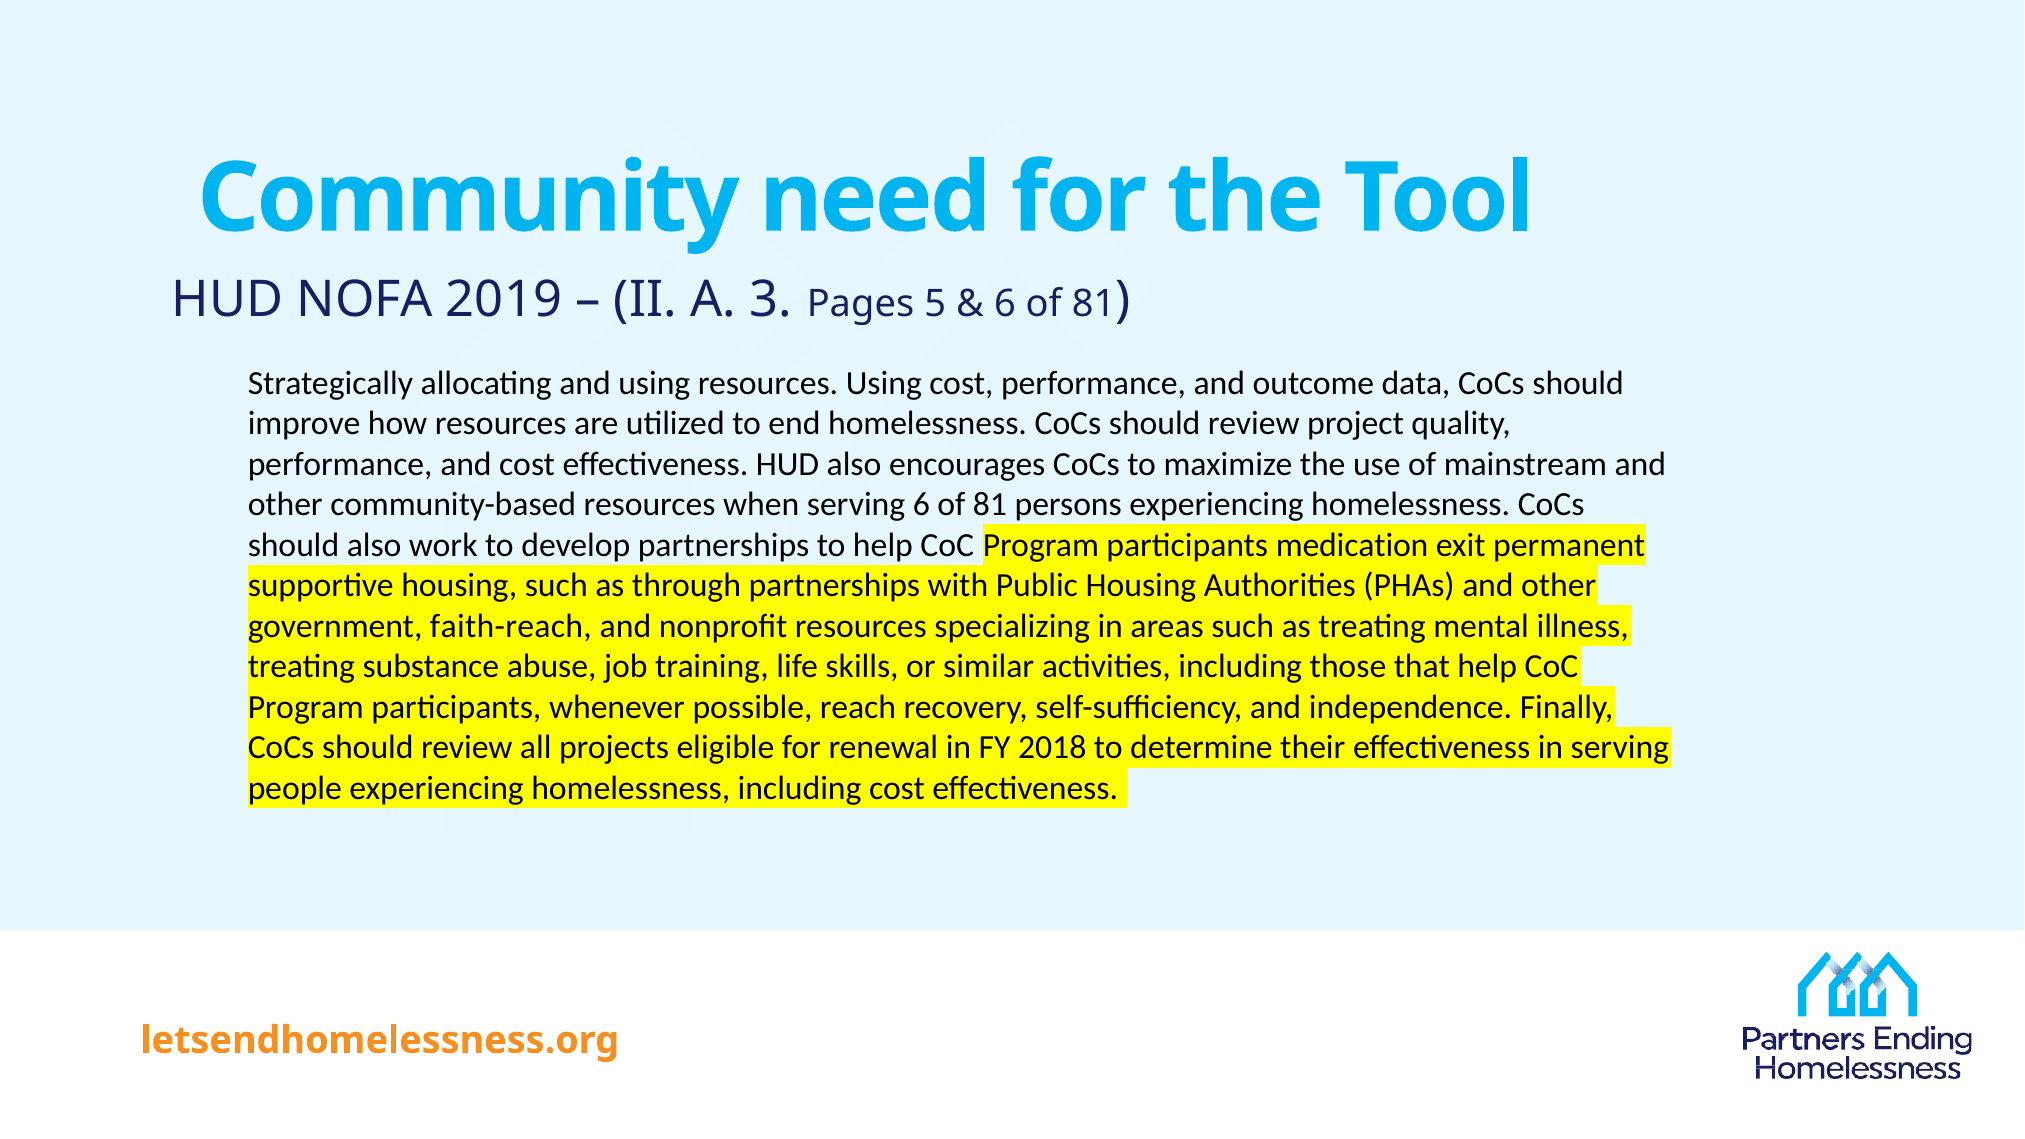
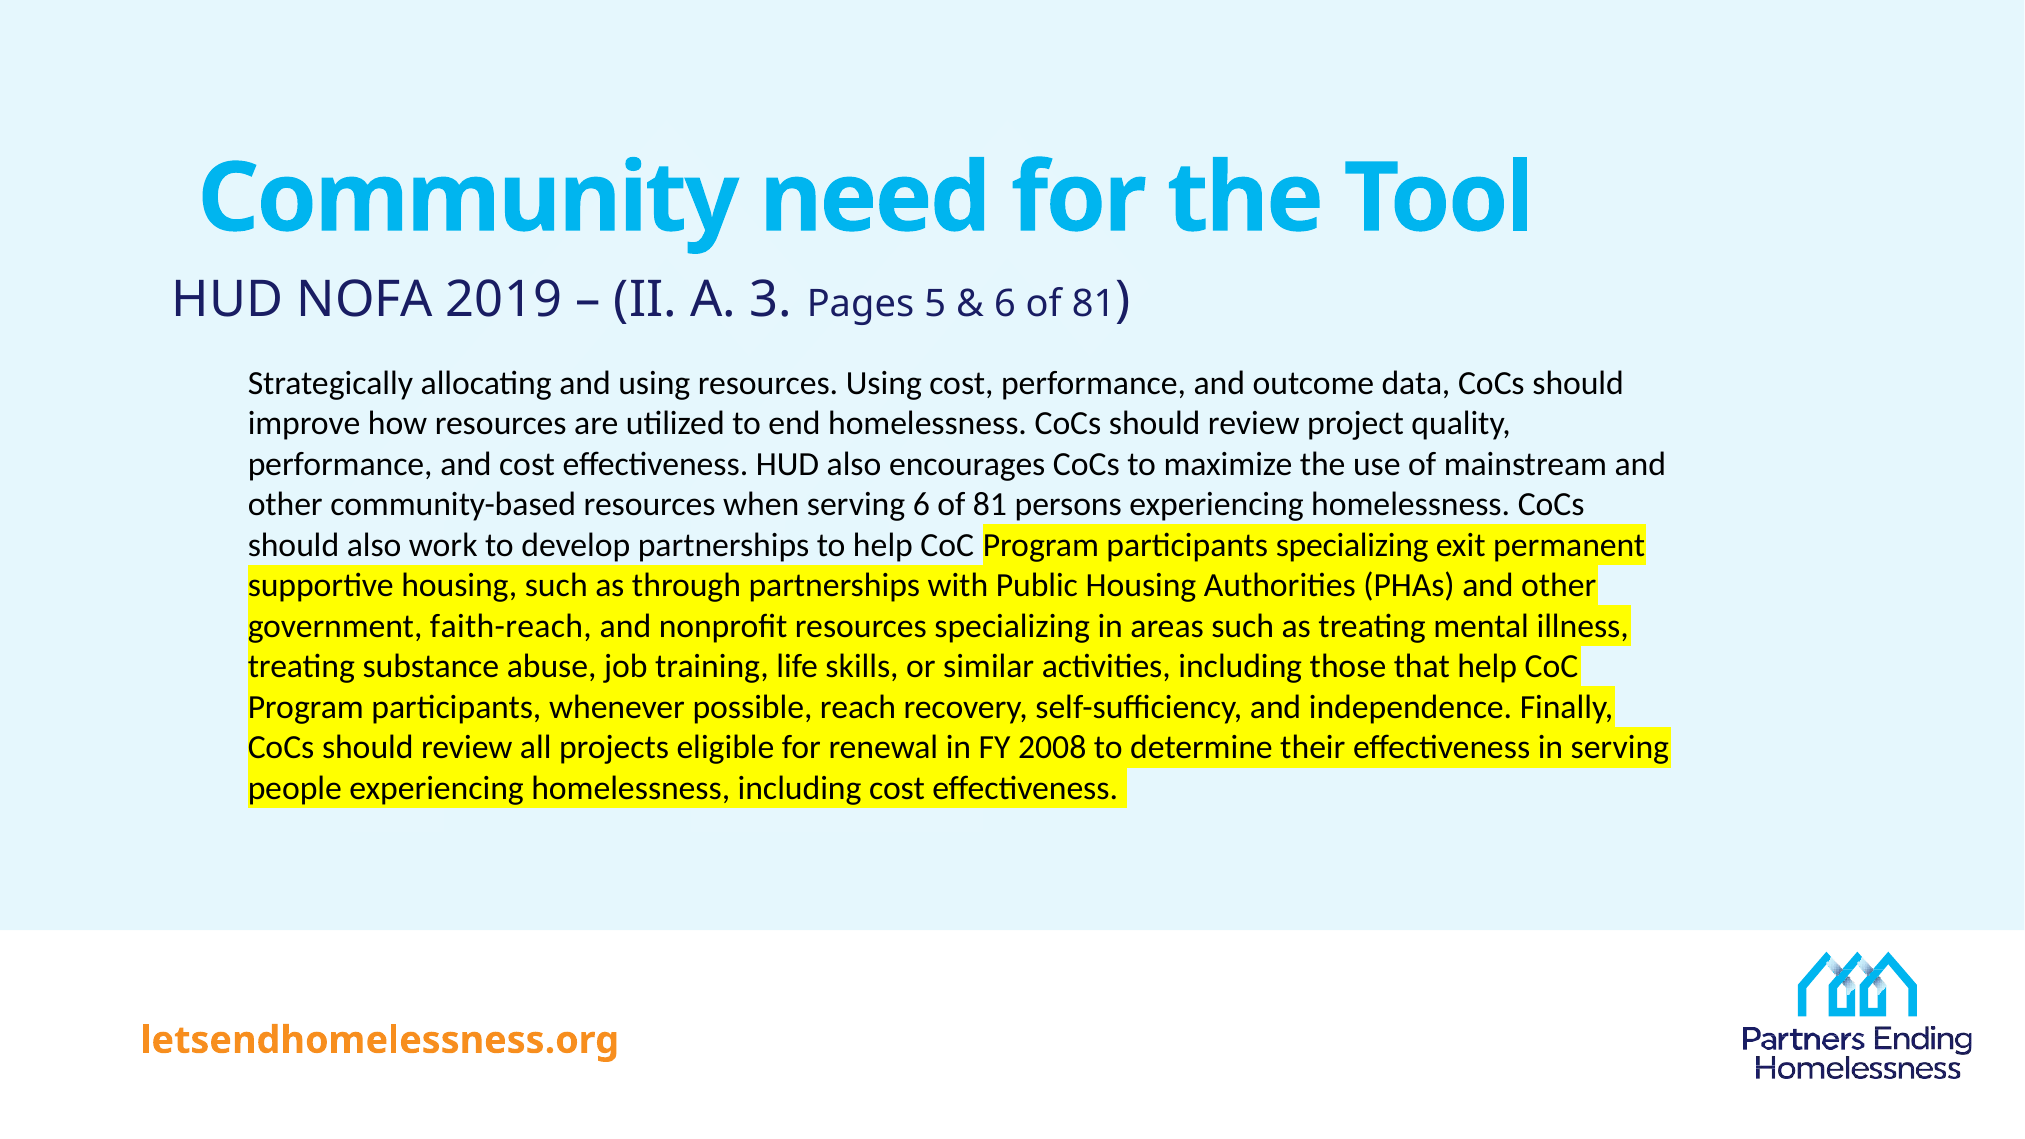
participants medication: medication -> specializing (1352, 545)
2018: 2018 -> 2008 (1052, 748)
